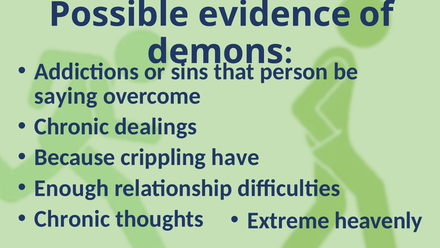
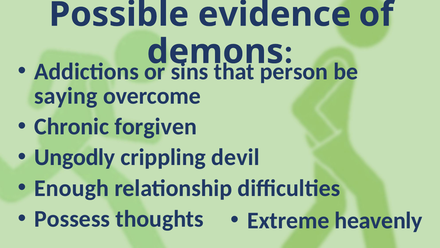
dealings: dealings -> forgiven (156, 126)
Because: Because -> Ungodly (75, 157)
have: have -> devil (235, 157)
Chronic: Chronic -> Possess (72, 219)
